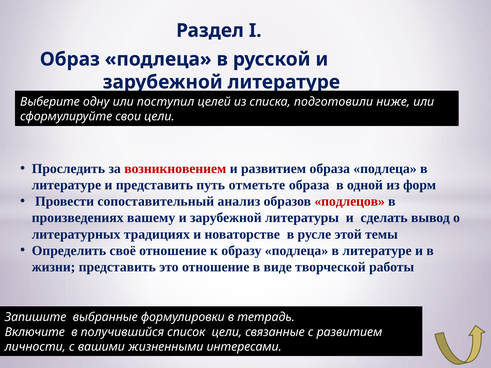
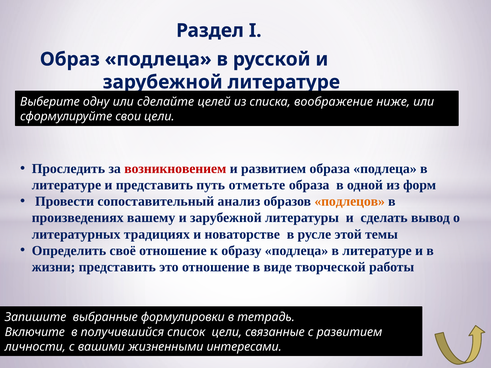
поступил: поступил -> сделайте (166, 102)
подготовили: подготовили -> воображение (334, 102)
подлецов colour: red -> orange (350, 202)
